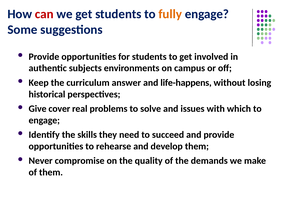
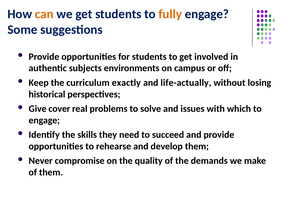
can colour: red -> orange (44, 14)
answer: answer -> exactly (126, 83)
life-happens: life-happens -> life-actually (186, 83)
